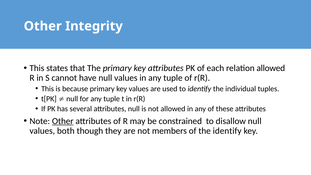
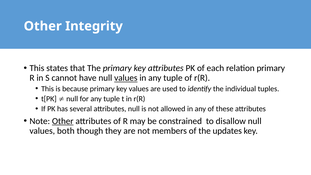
relation allowed: allowed -> primary (271, 68)
values underline: none -> present (126, 78)
the identify: identify -> updates (227, 131)
